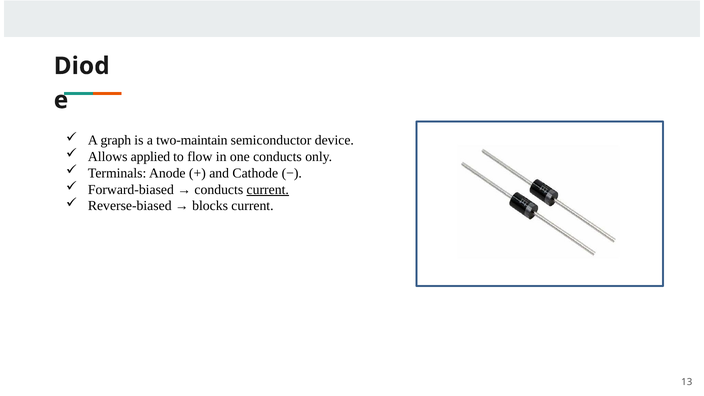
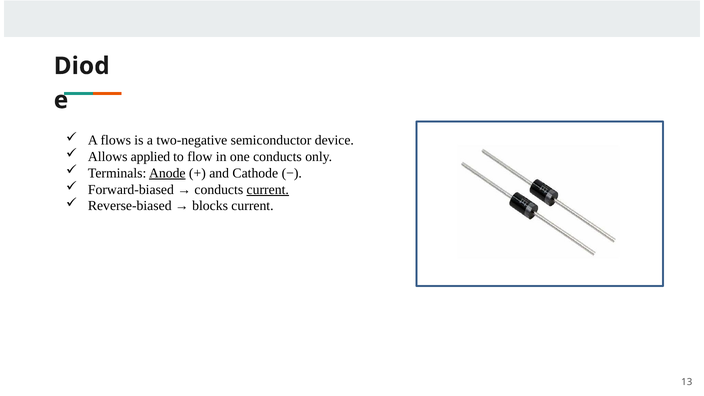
graph: graph -> flows (116, 140)
two-maintain: two-maintain -> two-negative (192, 140)
Anode underline: none -> present (167, 173)
